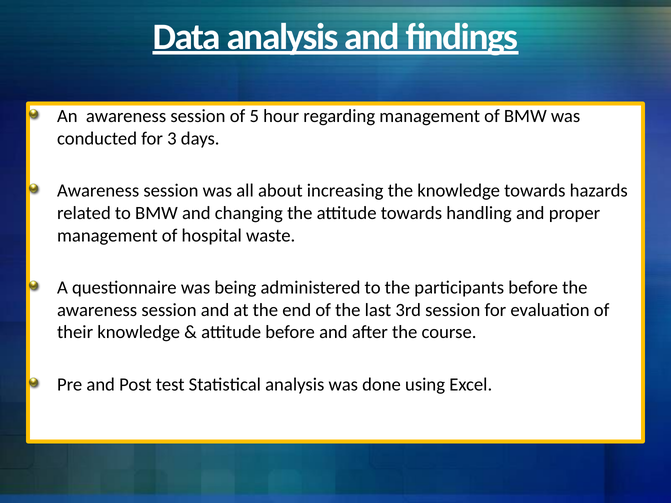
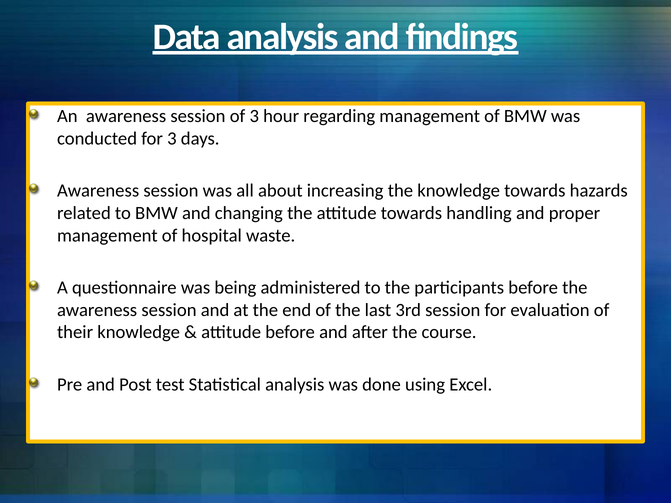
of 5: 5 -> 3 (254, 116)
